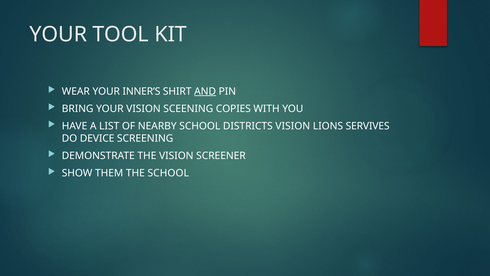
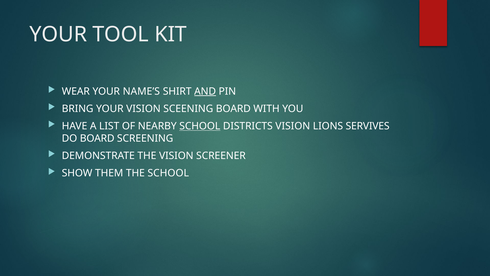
INNER’S: INNER’S -> NAME’S (141, 91)
SCEENING COPIES: COPIES -> BOARD (233, 109)
SCHOOL underline: none -> present (200, 126)
DO DEVICE: DEVICE -> BOARD (97, 138)
